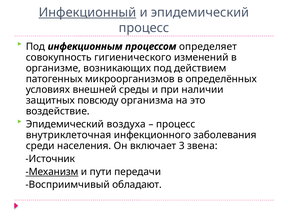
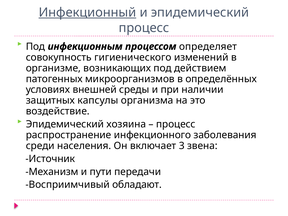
повсюду: повсюду -> капсулы (98, 100)
воздуха: воздуха -> хозяина (126, 124)
внутриклеточная: внутриклеточная -> распространение (69, 135)
Механизм underline: present -> none (52, 172)
